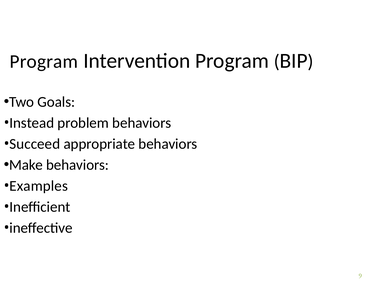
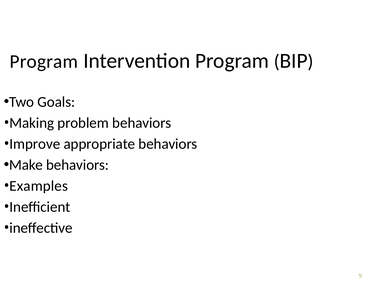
Instead: Instead -> Making (32, 123)
Succeed: Succeed -> Improve (35, 144)
